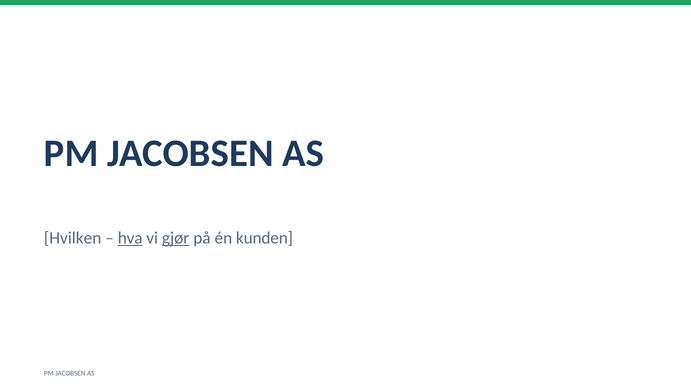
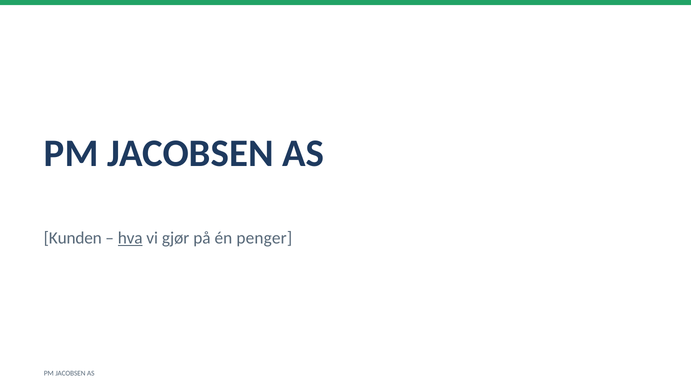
Hvilken: Hvilken -> Kunden (73, 238)
gjør underline: present -> none (176, 238)
kunden: kunden -> penger (264, 238)
